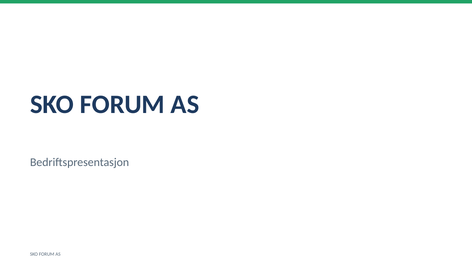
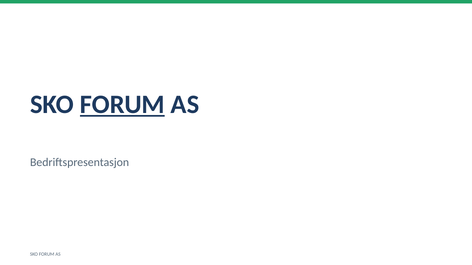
FORUM underline: none -> present (122, 105)
